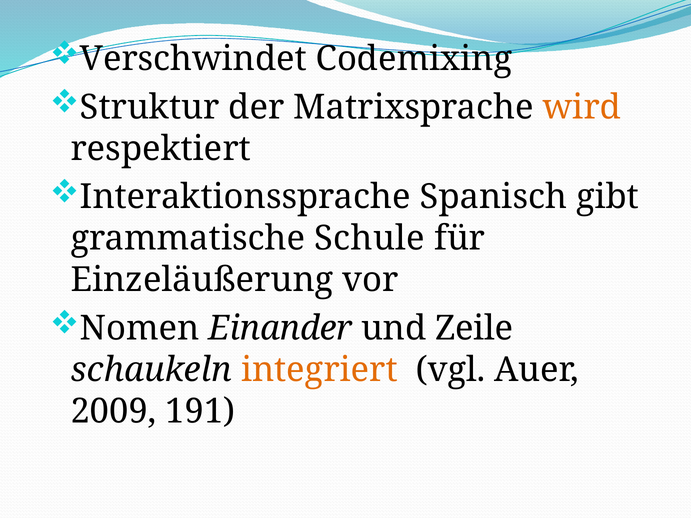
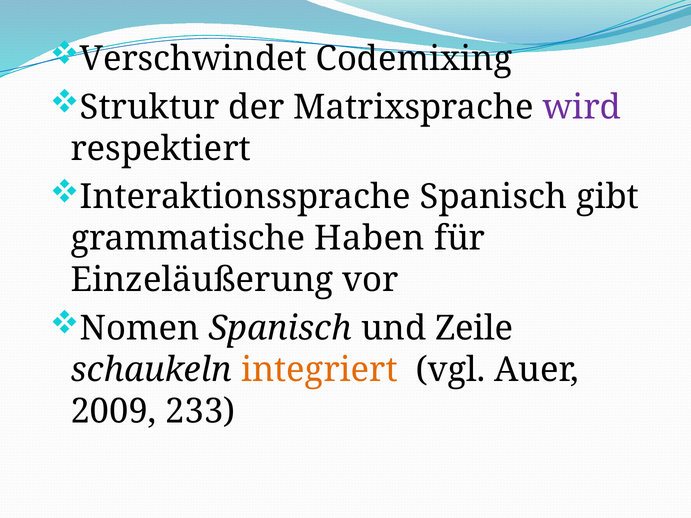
wird colour: orange -> purple (582, 107)
Schule: Schule -> Haben (370, 239)
Nomen Einander: Einander -> Spanisch (280, 328)
191: 191 -> 233 (200, 411)
